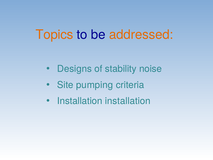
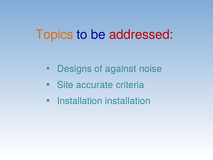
addressed colour: orange -> red (141, 35)
stability: stability -> against (121, 69)
pumping: pumping -> accurate (95, 85)
